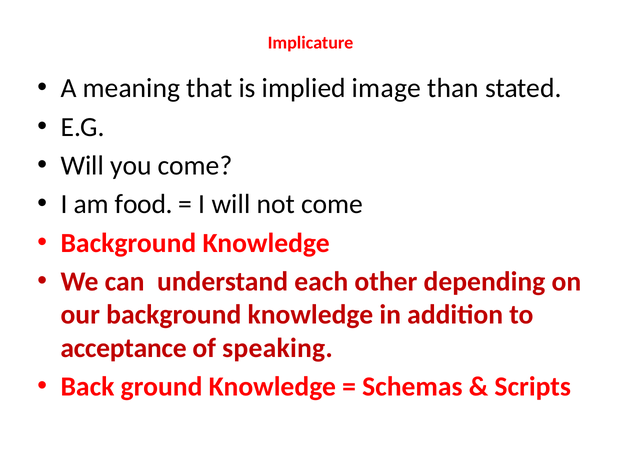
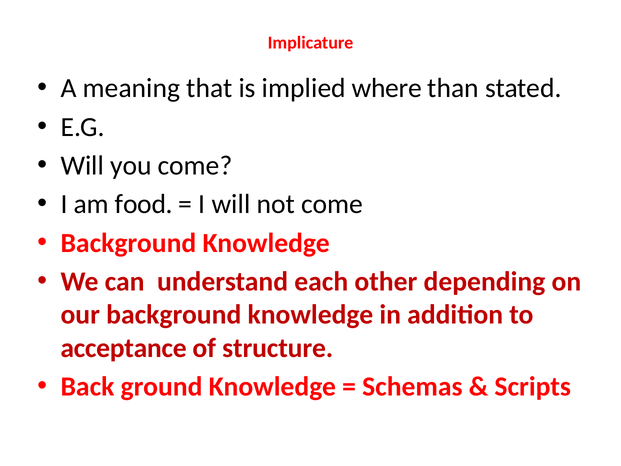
image: image -> where (387, 88)
speaking: speaking -> structure (278, 348)
